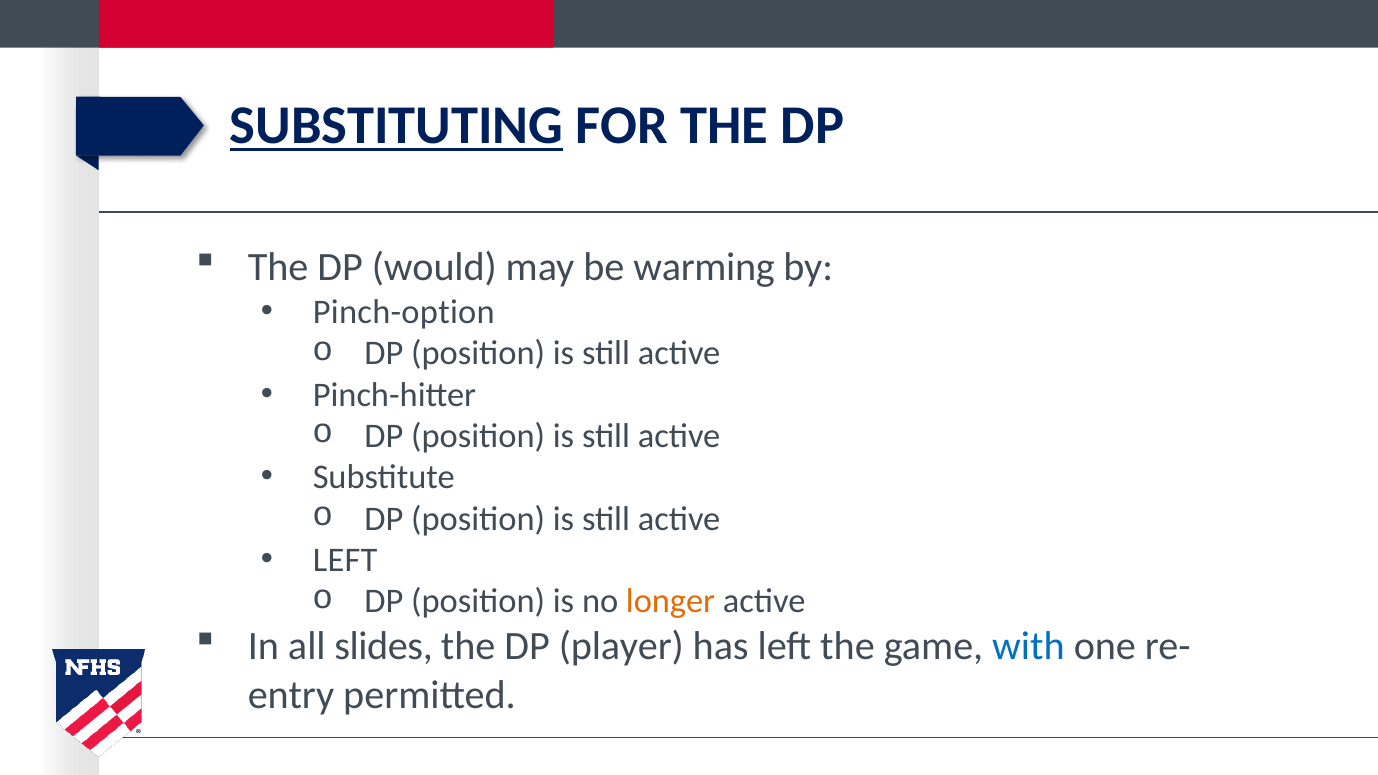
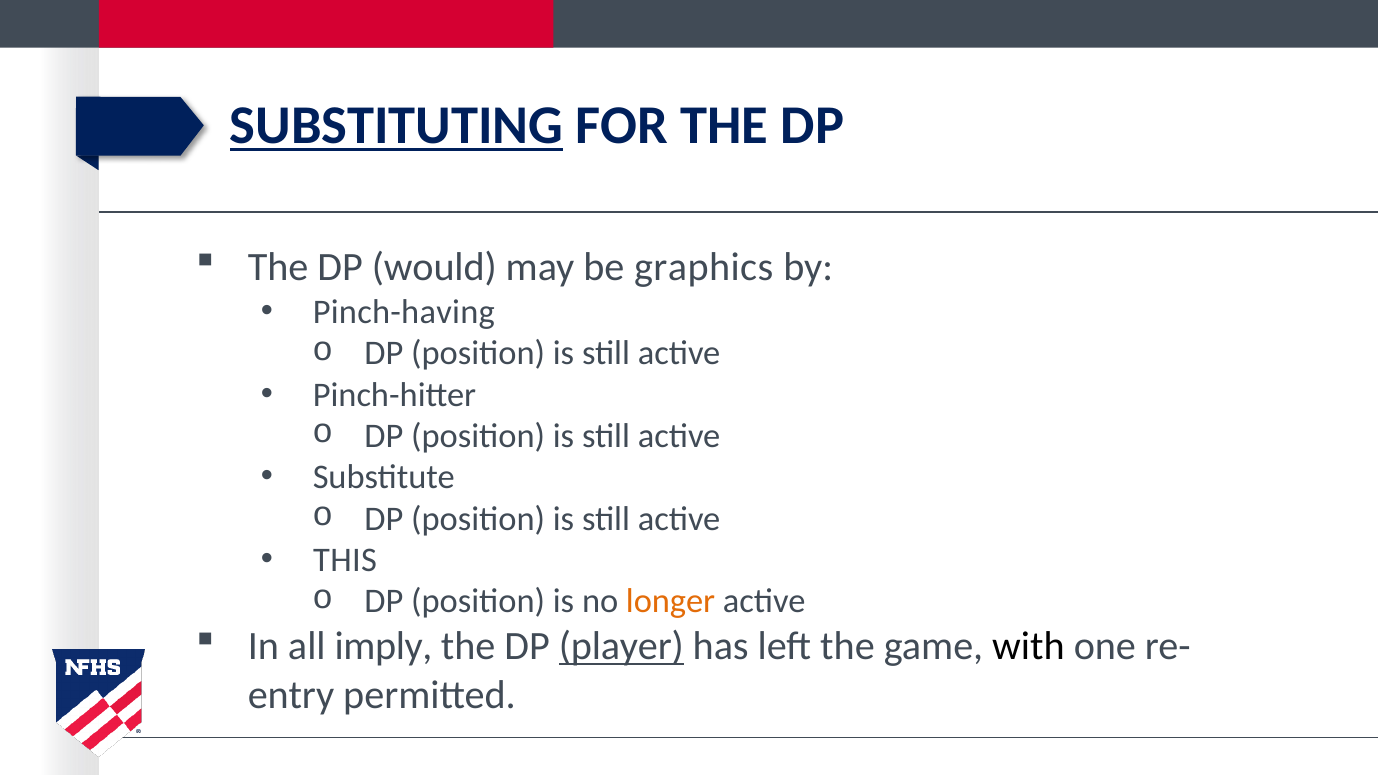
warming: warming -> graphics (704, 268)
Pinch-option: Pinch-option -> Pinch-having (404, 312)
LEFT: LEFT -> THIS (345, 560)
slides: slides -> imply (384, 647)
player underline: none -> present (621, 647)
with colour: blue -> black (1028, 647)
